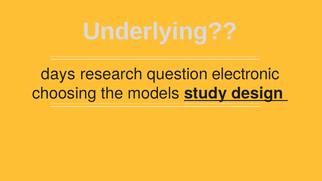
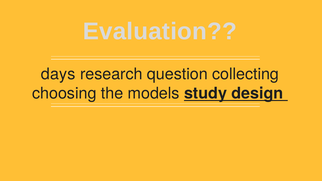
Underlying: Underlying -> Evaluation (160, 31)
electronic: electronic -> collecting (246, 74)
